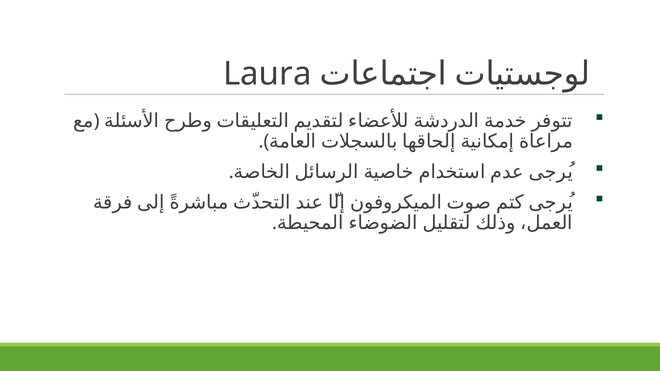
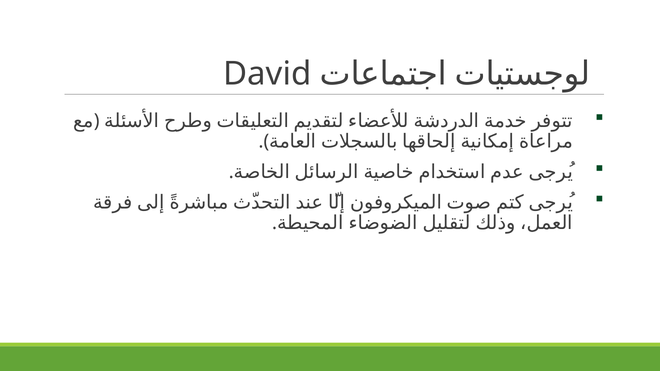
Laura: Laura -> David (267, 74)
